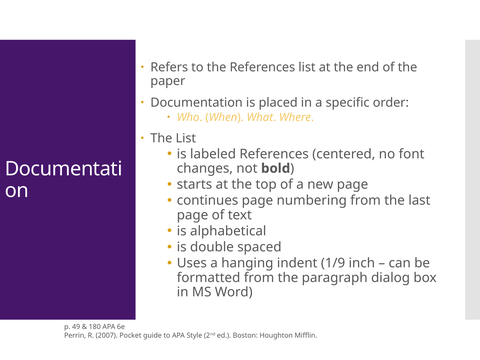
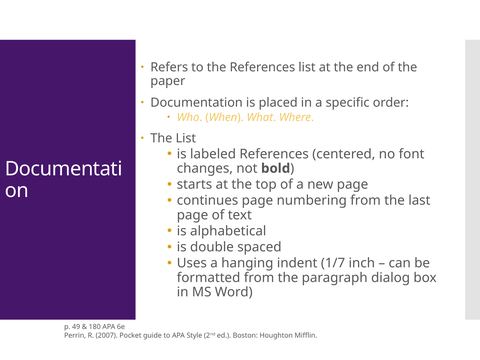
1/9: 1/9 -> 1/7 (333, 263)
